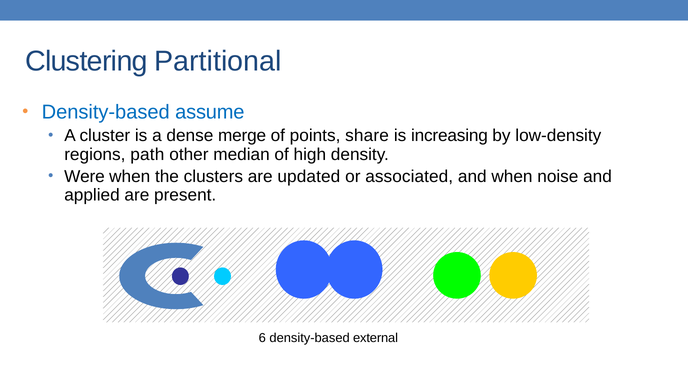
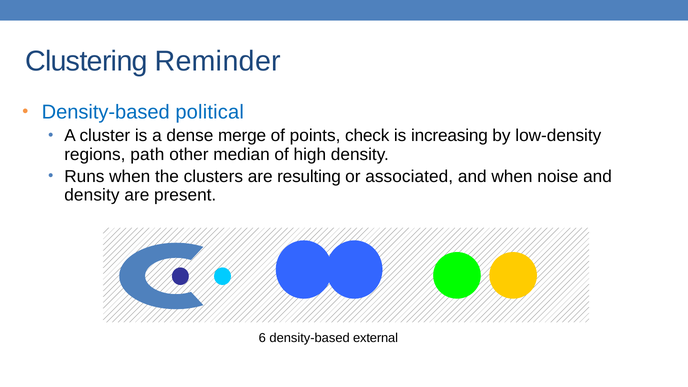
Partitional: Partitional -> Reminder (218, 61)
assume: assume -> political (210, 112)
share: share -> check (367, 136)
Were: Were -> Runs (84, 176)
updated: updated -> resulting (309, 176)
applied: applied -> density (92, 195)
